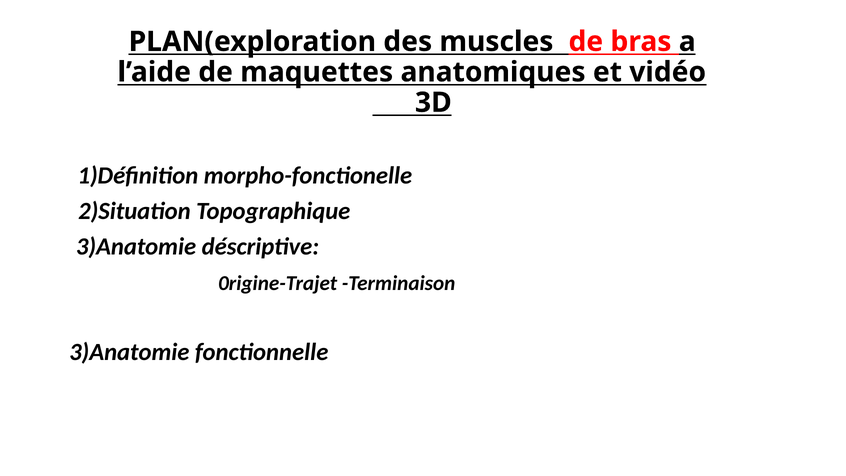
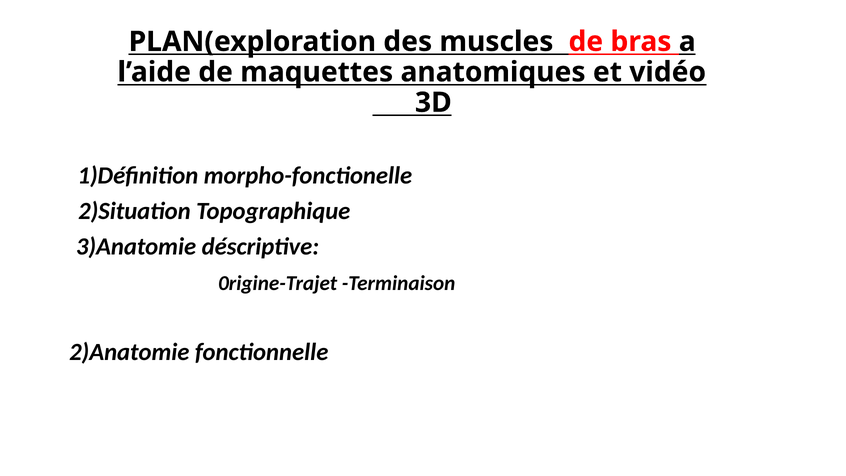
3)Anatomie: 3)Anatomie -> 2)Anatomie (129, 352)
